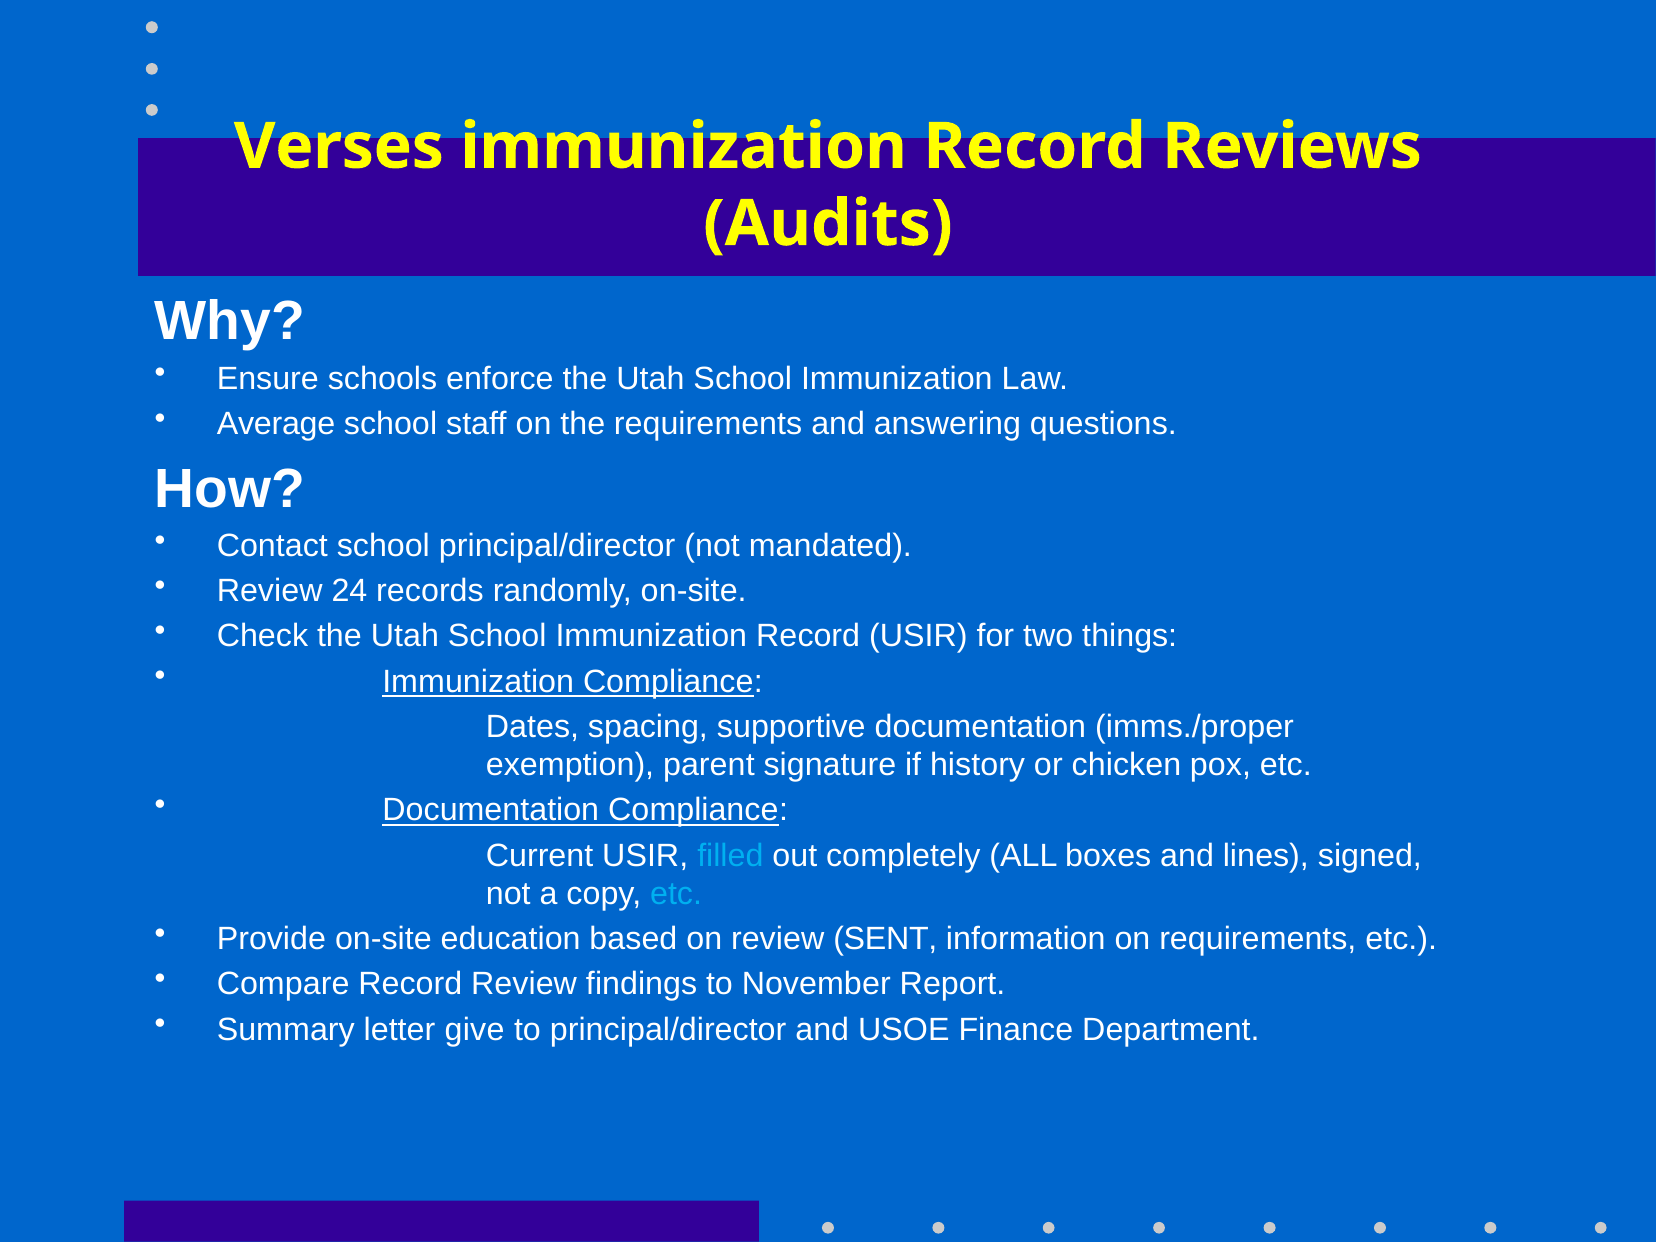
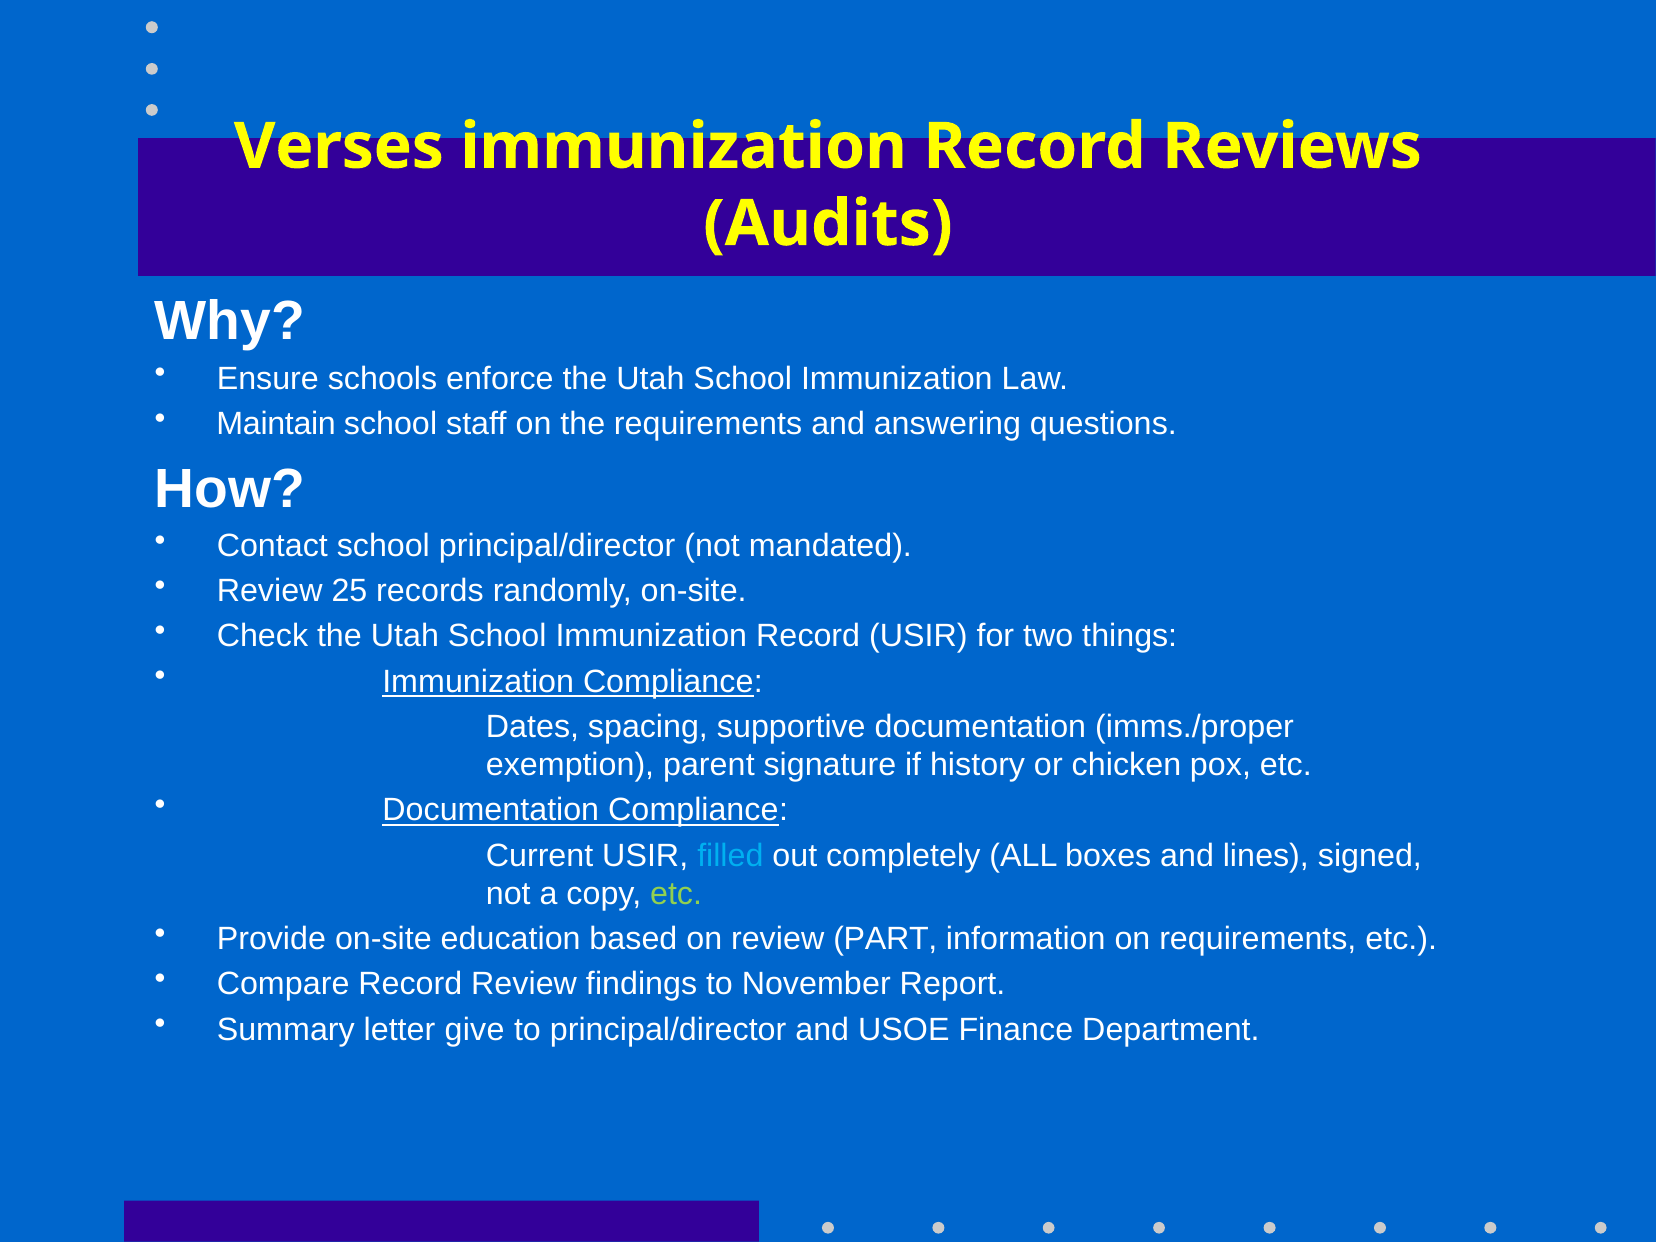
Average: Average -> Maintain (276, 424)
24: 24 -> 25 (349, 591)
etc colour: light blue -> light green (676, 894)
SENT: SENT -> PART (885, 939)
